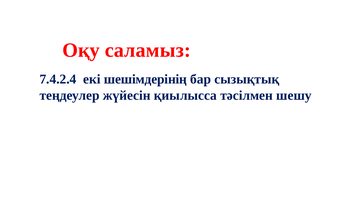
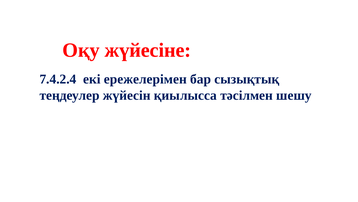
саламыз: саламыз -> жүйесіне (148, 50)
шешімдерінің: шешімдерінің -> ережелерімен (145, 79)
